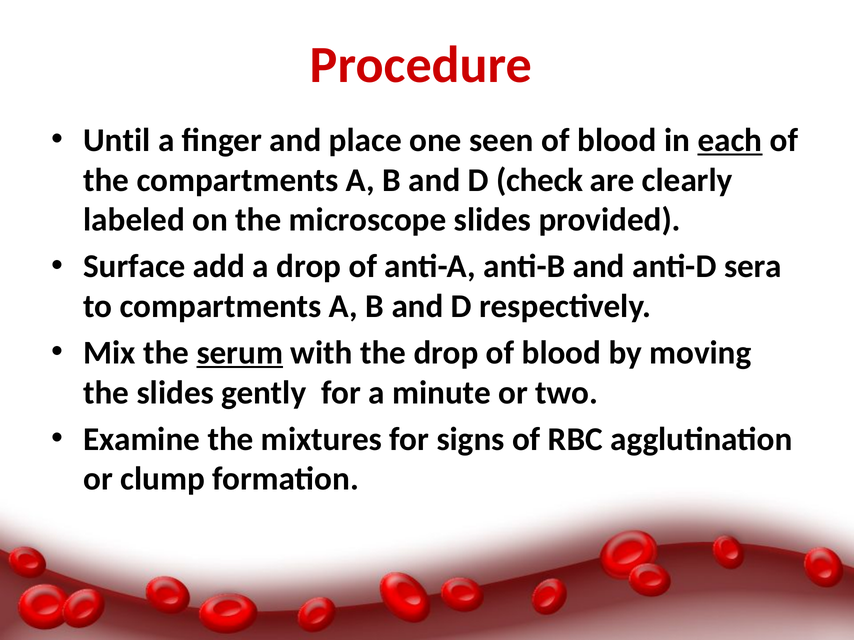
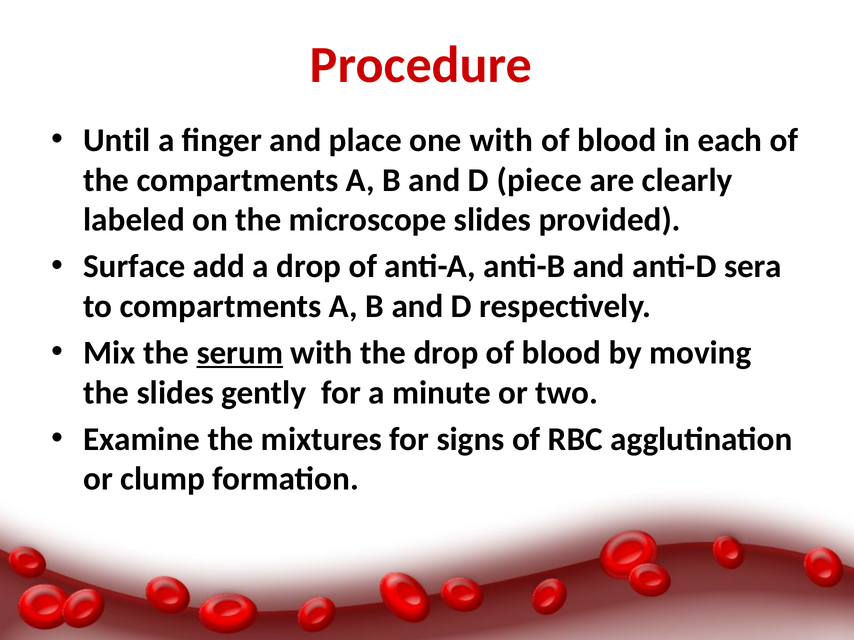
one seen: seen -> with (501, 140)
each underline: present -> none (730, 140)
check: check -> piece (539, 180)
